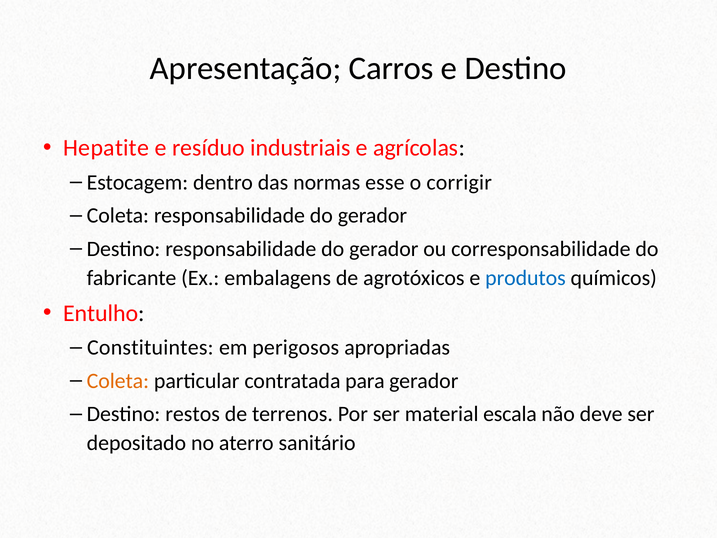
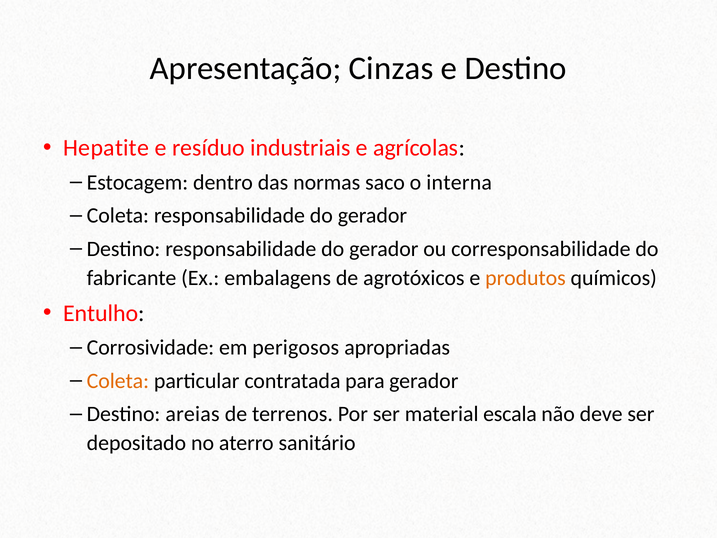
Carros: Carros -> Cinzas (391, 69)
esse: esse -> saco (385, 182)
corrigir: corrigir -> interna (459, 182)
produtos colour: blue -> orange (525, 278)
Constituintes: Constituintes -> Corrosividade (150, 347)
restos: restos -> areias (193, 414)
